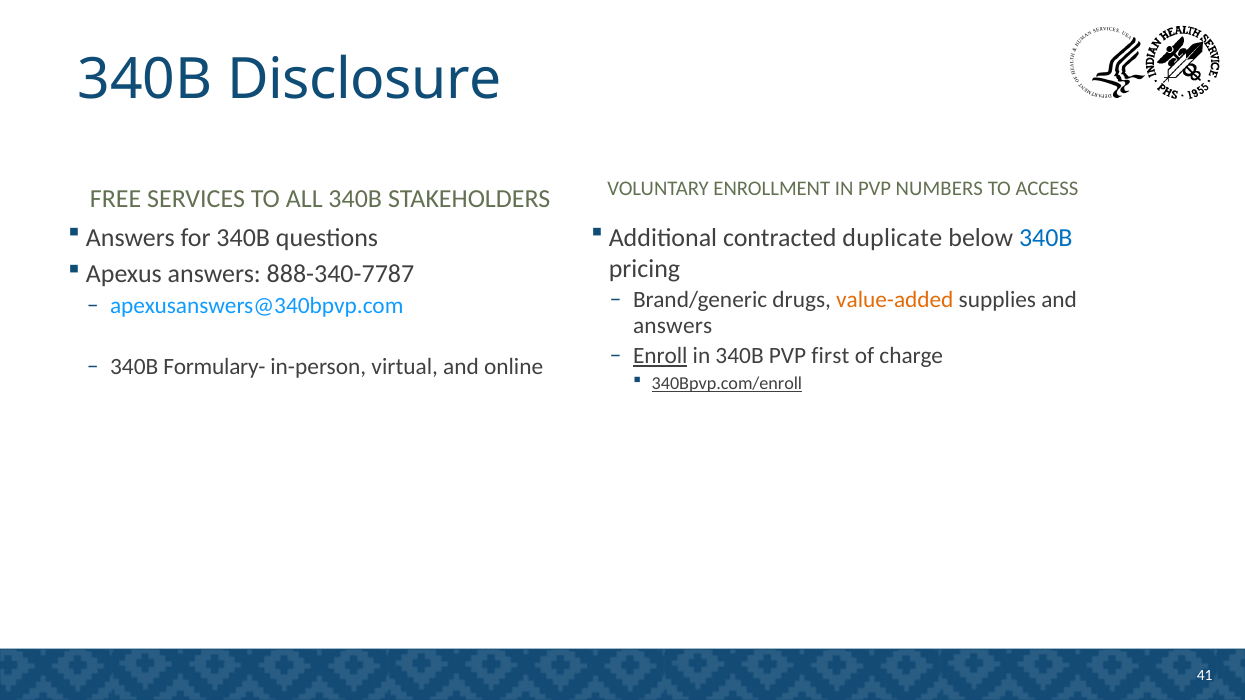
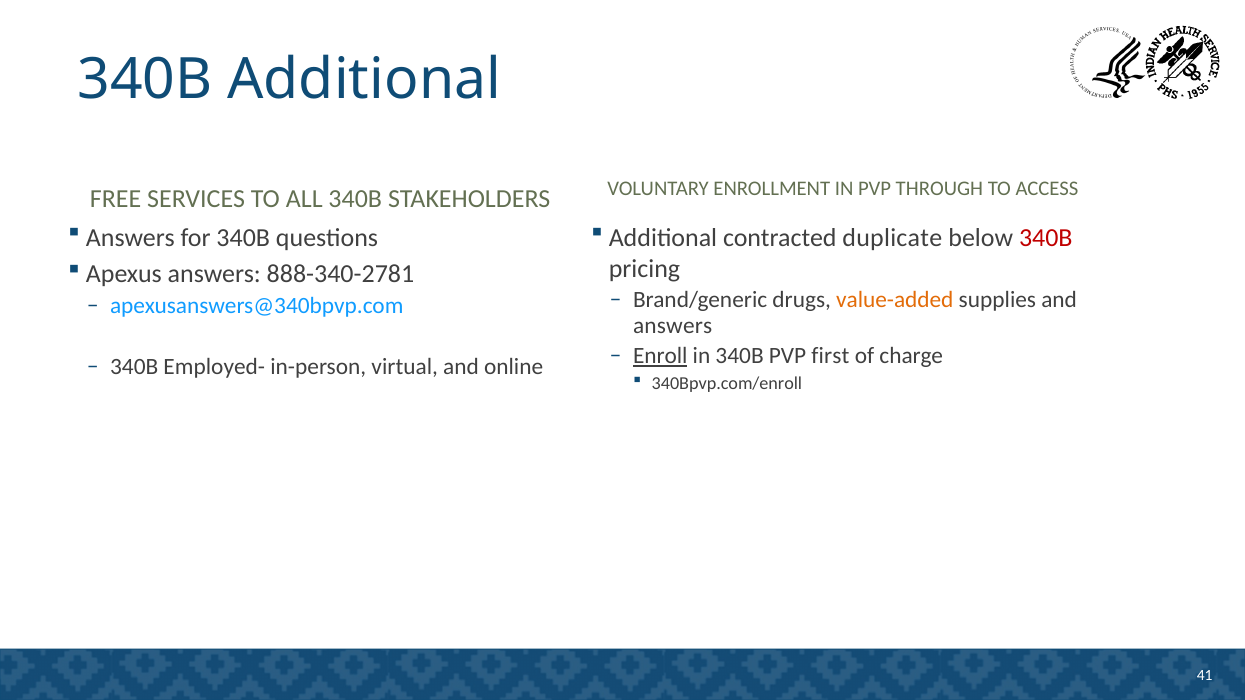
340B Disclosure: Disclosure -> Additional (364, 80)
NUMBERS: NUMBERS -> THROUGH (939, 189)
340B colour: blue -> red (1046, 238)
888-340-7787: 888-340-7787 -> 888-340-2781 (340, 274)
Formulary-: Formulary- -> Employed- (214, 367)
340Bpvp.com/enroll underline: present -> none (727, 384)
